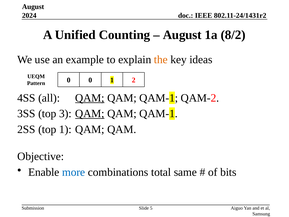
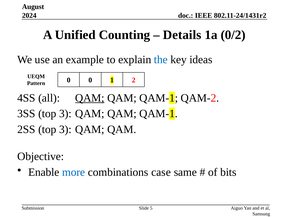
August: August -> Details (182, 35)
8/2: 8/2 -> 0/2 (233, 35)
the colour: orange -> blue (161, 60)
QAM underline: present -> none (90, 114)
2SS top 1: 1 -> 3 (65, 129)
total: total -> case (161, 172)
